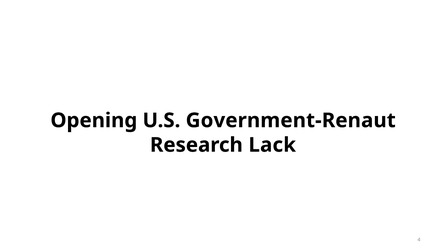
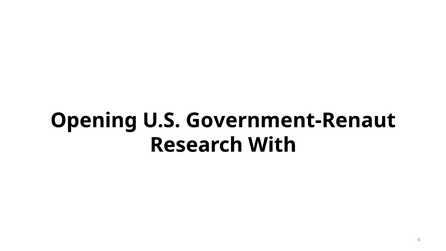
Lack: Lack -> With (272, 145)
